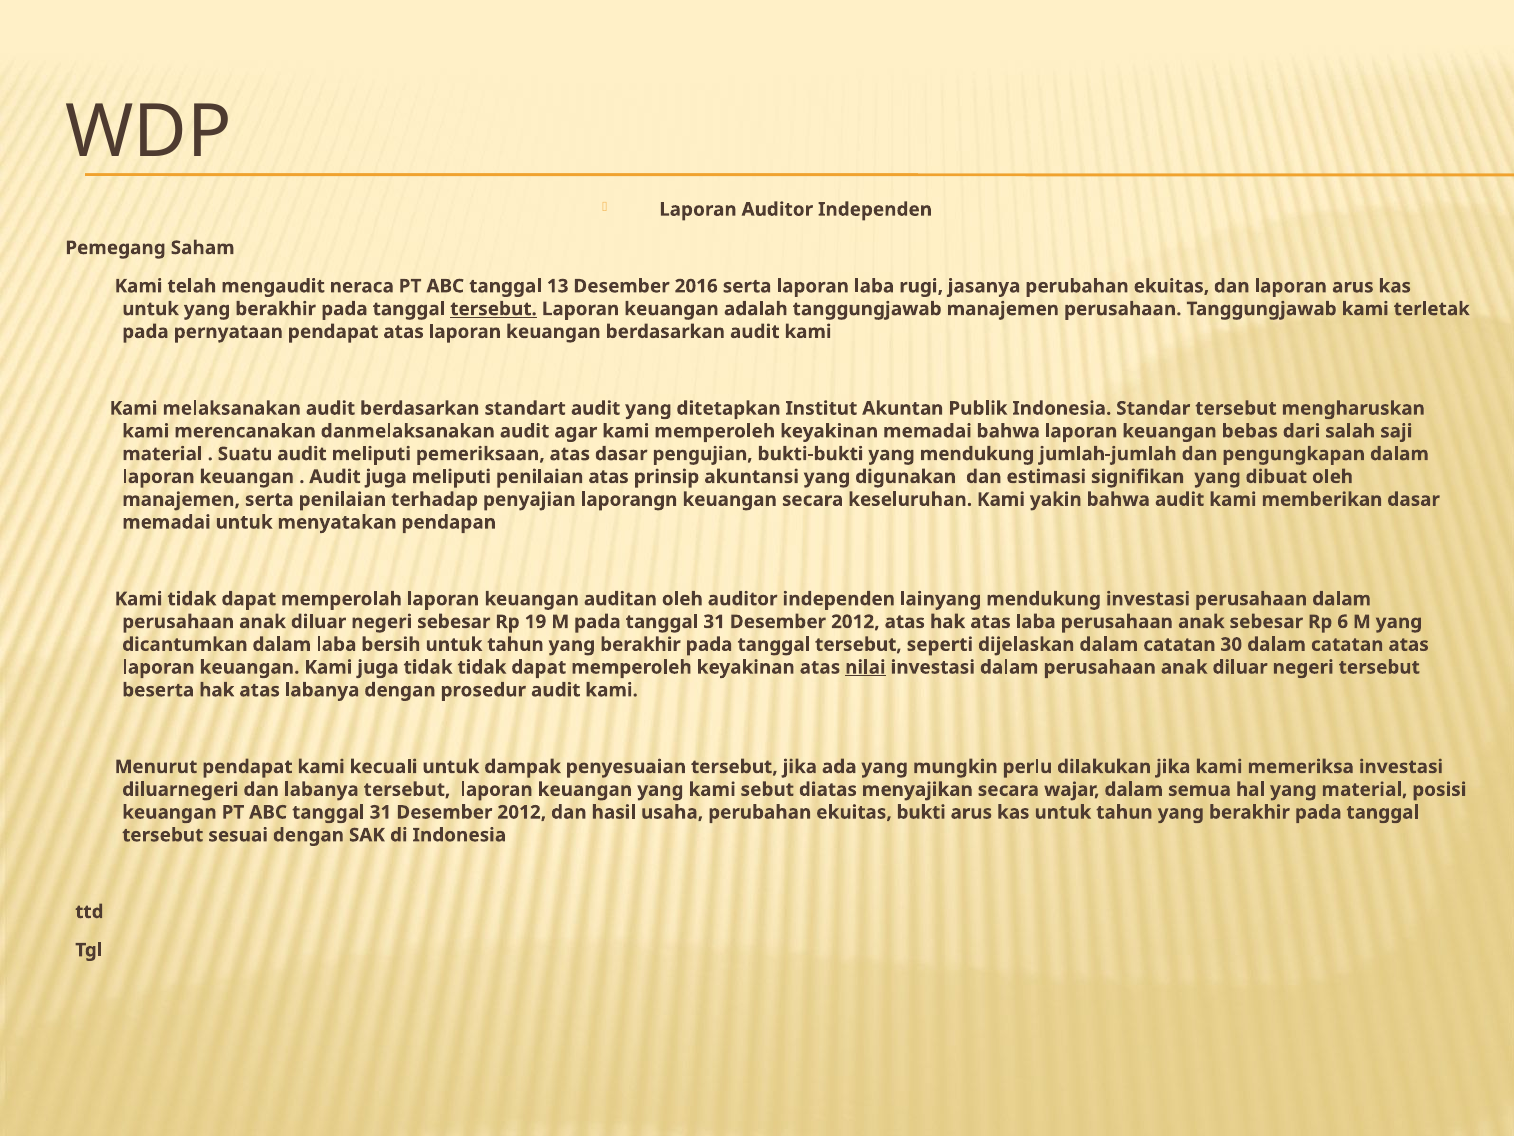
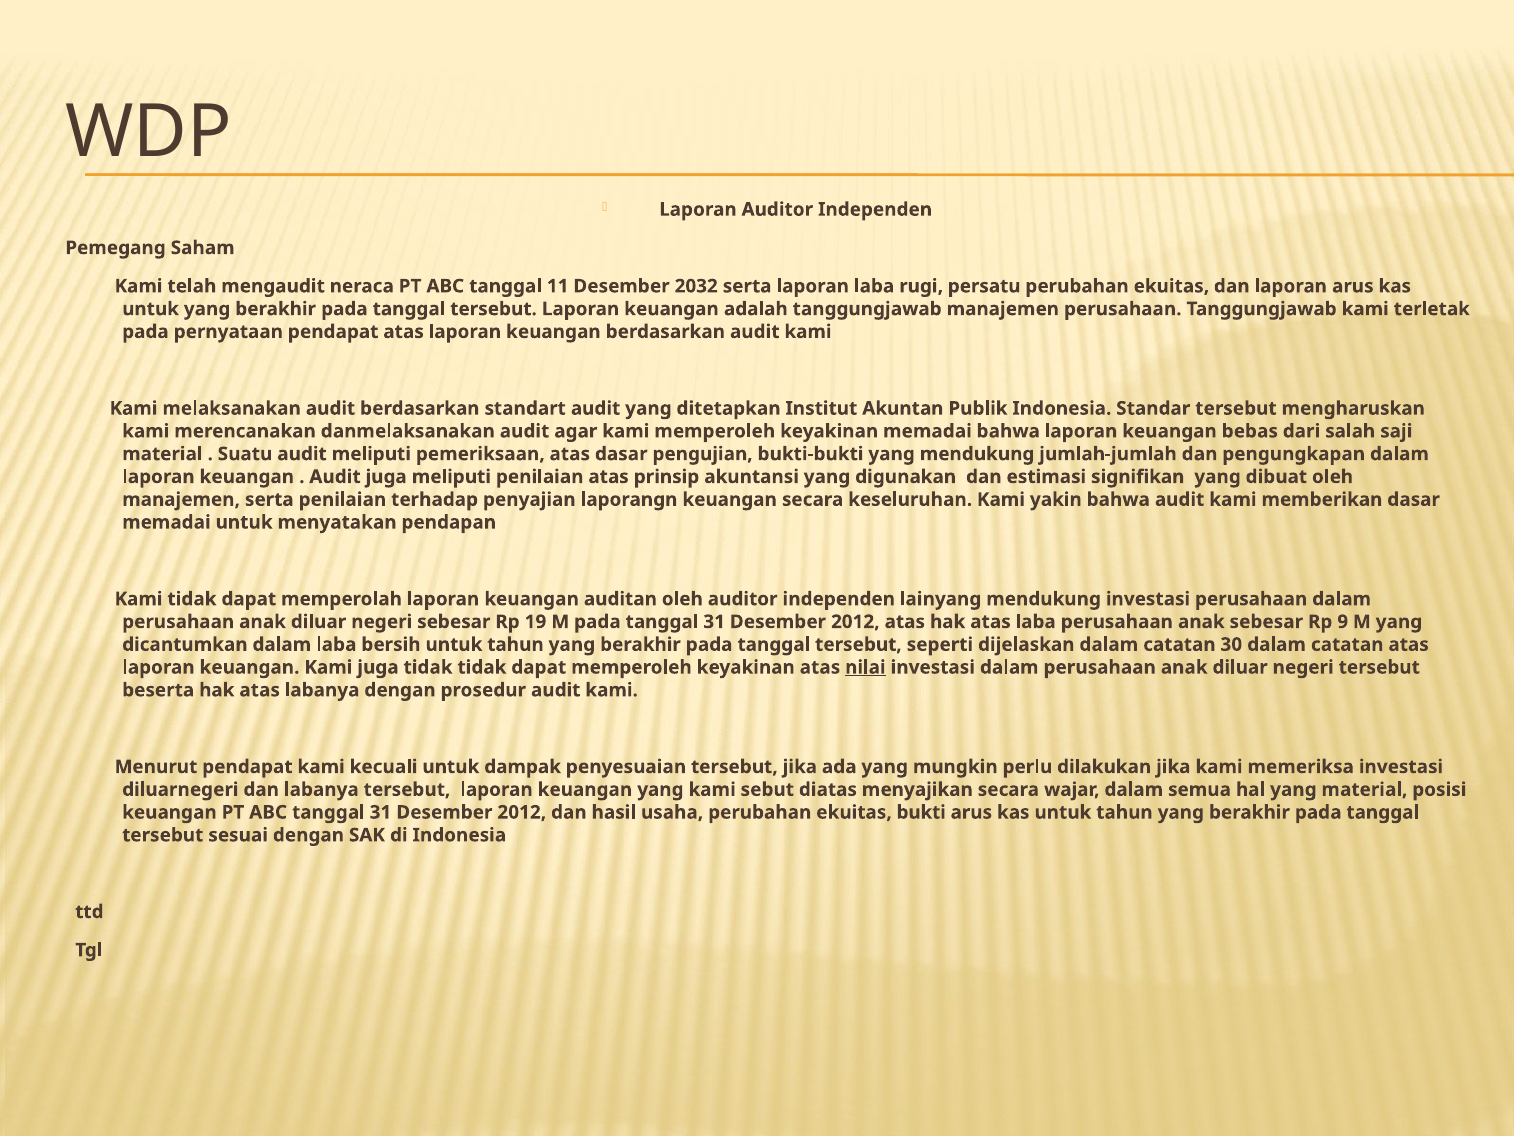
13: 13 -> 11 (558, 286)
2016: 2016 -> 2032 (696, 286)
jasanya: jasanya -> persatu (984, 286)
tersebut underline: present -> none (493, 309)
6: 6 -> 9 (1343, 622)
